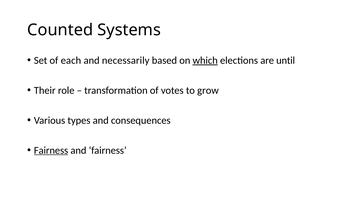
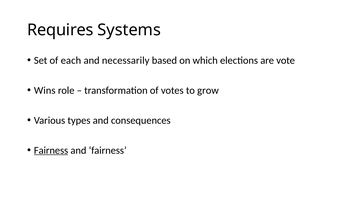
Counted: Counted -> Requires (60, 30)
which underline: present -> none (205, 60)
until: until -> vote (286, 60)
Their: Their -> Wins (45, 90)
